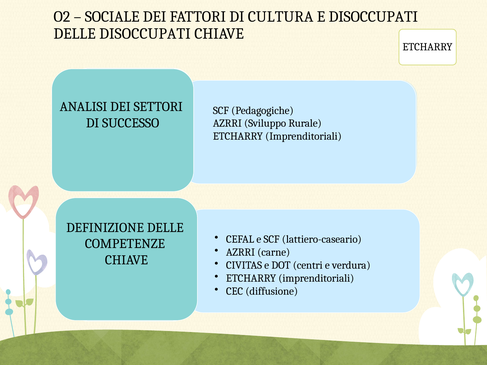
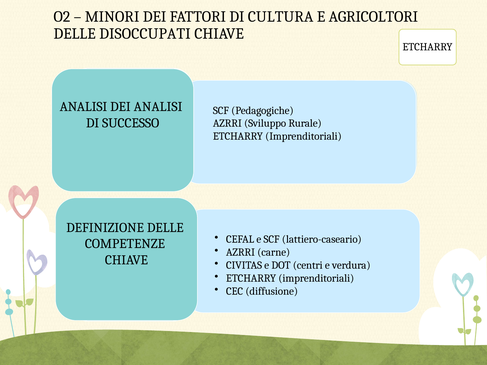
SOCIALE: SOCIALE -> MINORI (112, 17)
E DISOCCUPATI: DISOCCUPATI -> AGRICOLTORI (373, 17)
DEI SETTORI: SETTORI -> ANALISI (158, 107)
